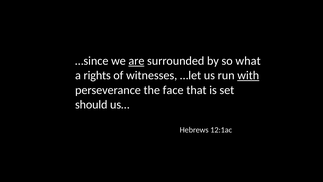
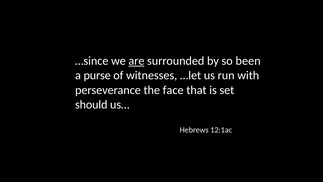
what: what -> been (248, 61)
rights: rights -> purse (97, 75)
with underline: present -> none (248, 75)
